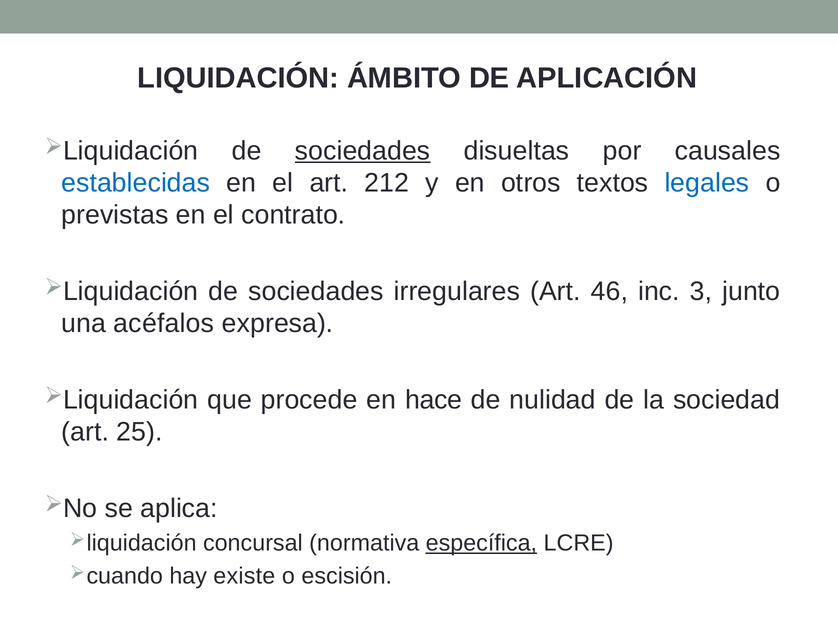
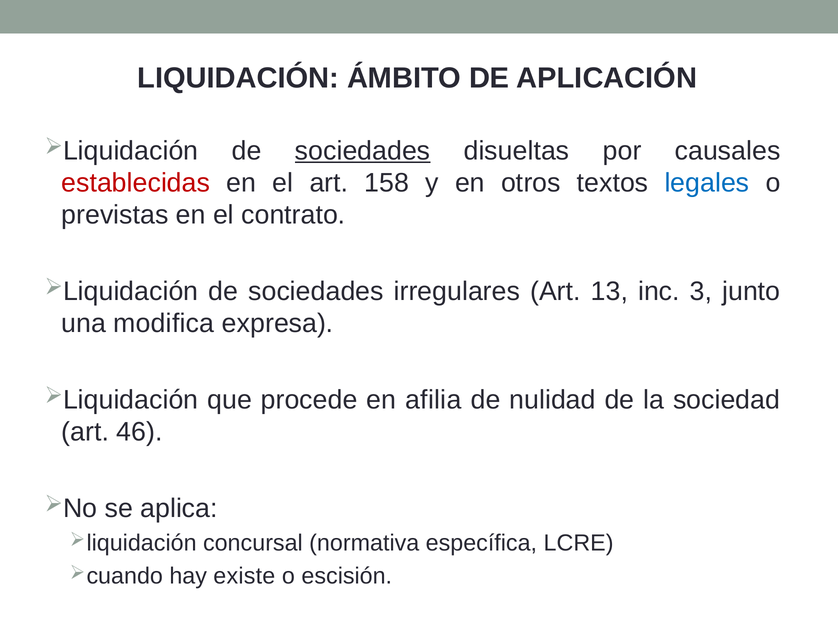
establecidas colour: blue -> red (136, 183)
212: 212 -> 158 (387, 183)
46: 46 -> 13 (609, 291)
acéfalos: acéfalos -> modifica (164, 323)
hace: hace -> afilia (433, 400)
25: 25 -> 46 (139, 432)
específica underline: present -> none (481, 543)
